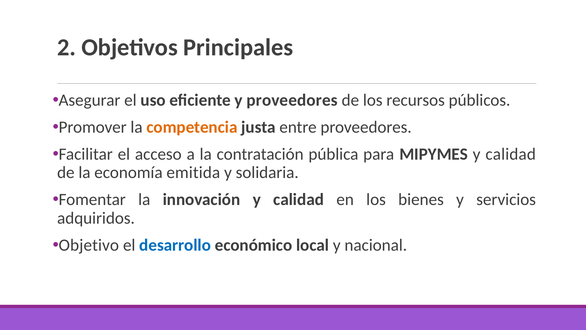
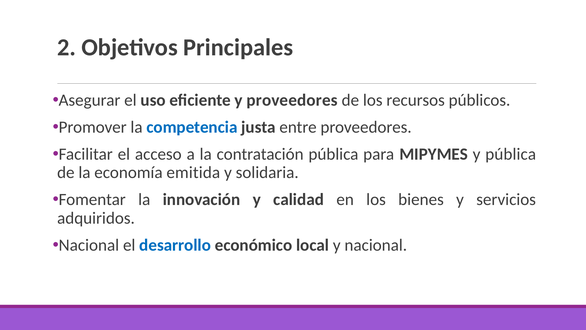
competencia colour: orange -> blue (192, 127)
MIPYMES y calidad: calidad -> pública (511, 154)
Objetivo: Objetivo -> Nacional (89, 245)
